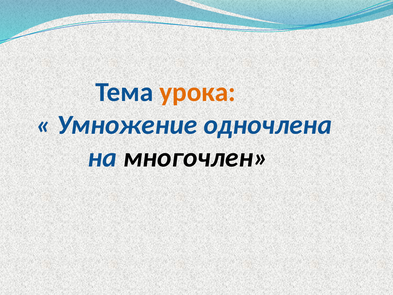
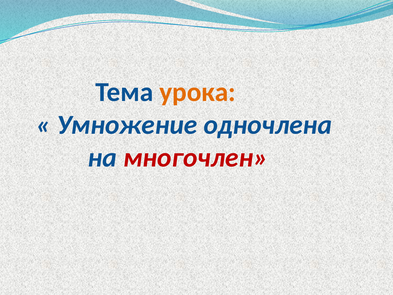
многочлен colour: black -> red (196, 157)
